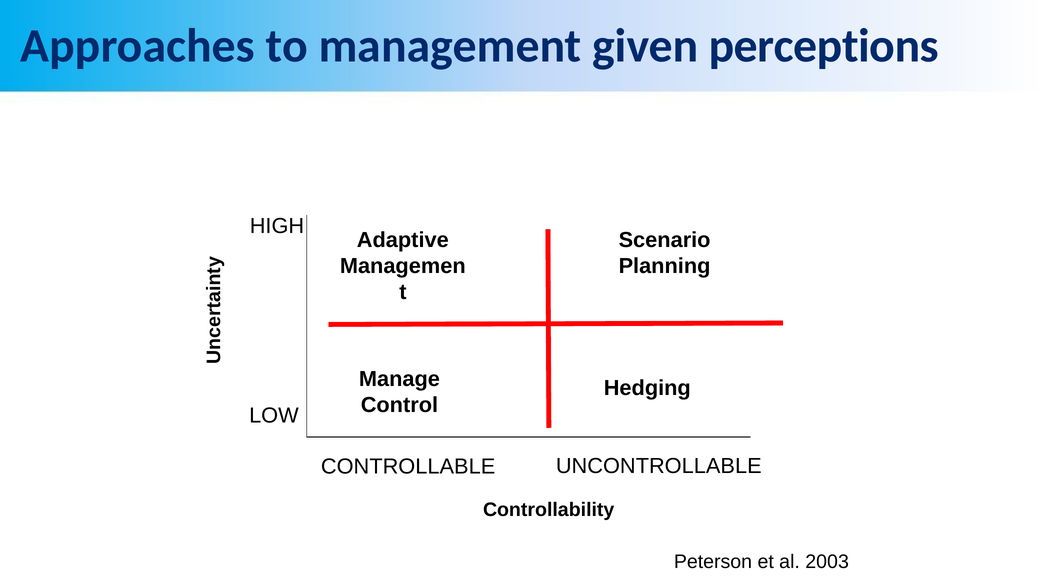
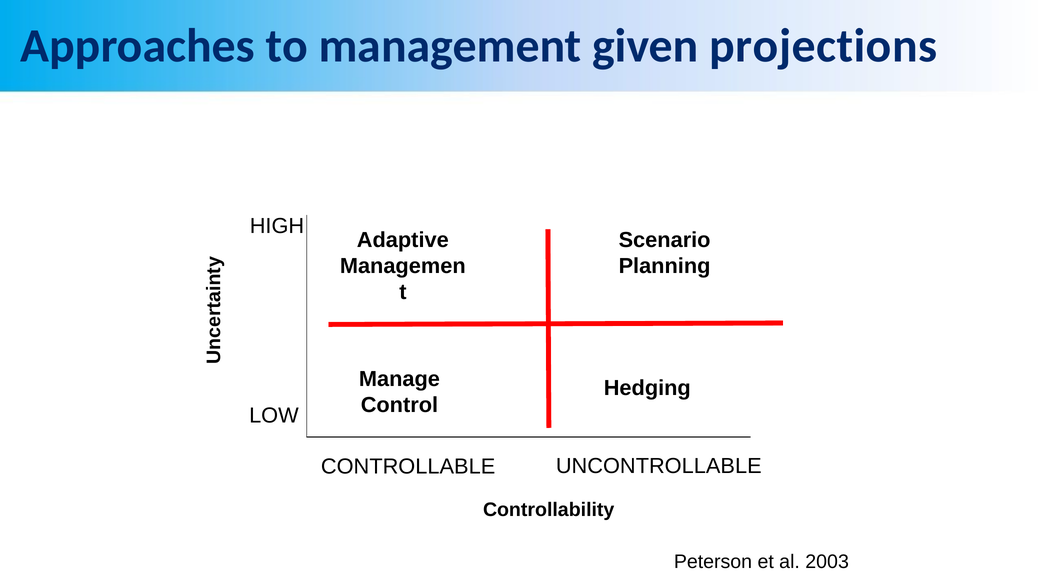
perceptions: perceptions -> projections (823, 46)
